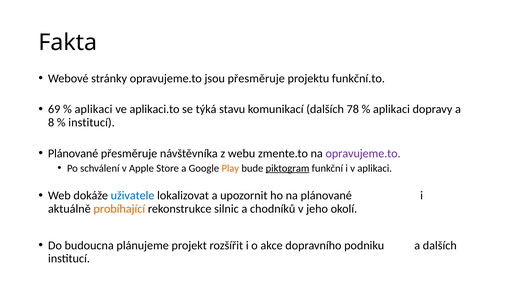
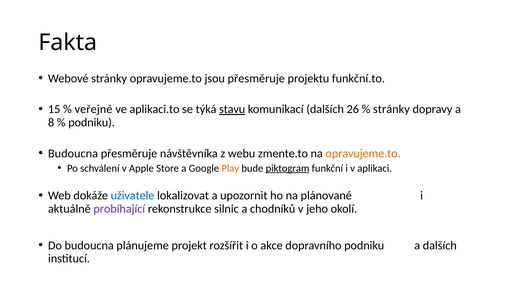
69: 69 -> 15 (54, 110)
aplikaci: aplikaci -> veřejné (94, 110)
stavu underline: none -> present (232, 110)
78: 78 -> 26 (353, 110)
aplikaci: aplikaci -> stránky (391, 110)
institucí: institucí -> podniku (92, 123)
Plánované: Plánované -> Budoucna (73, 154)
opravujeme.to colour: purple -> orange (363, 154)
probíhající colour: orange -> purple (119, 209)
